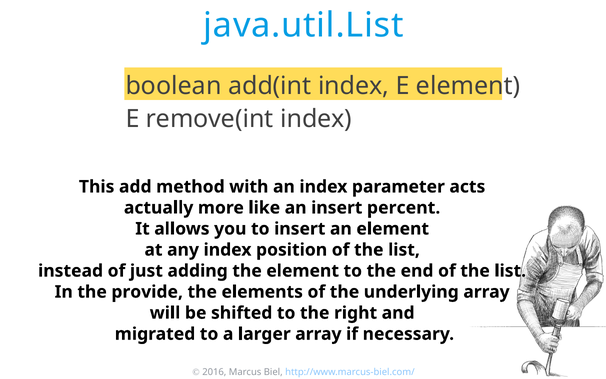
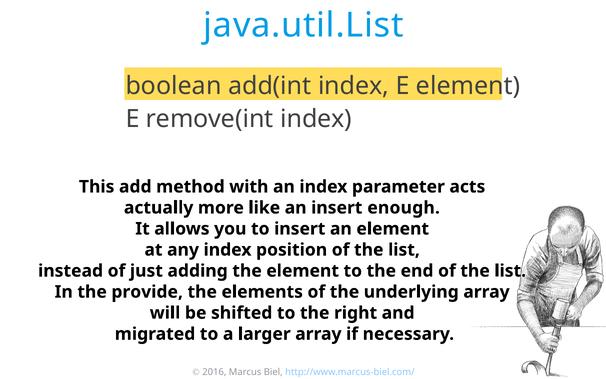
percent: percent -> enough (404, 208)
